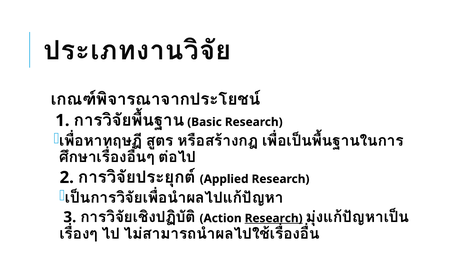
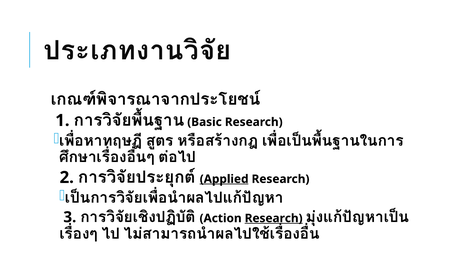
Applied underline: none -> present (224, 179)
